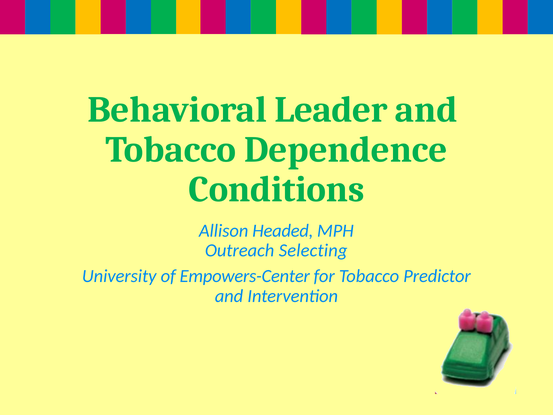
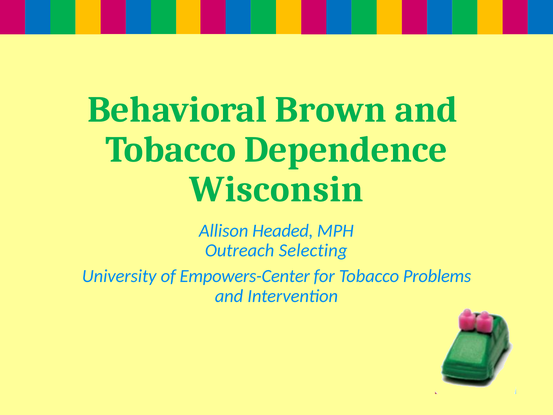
Leader: Leader -> Brown (331, 110)
Conditions: Conditions -> Wisconsin (276, 189)
Predictor: Predictor -> Problems (437, 276)
